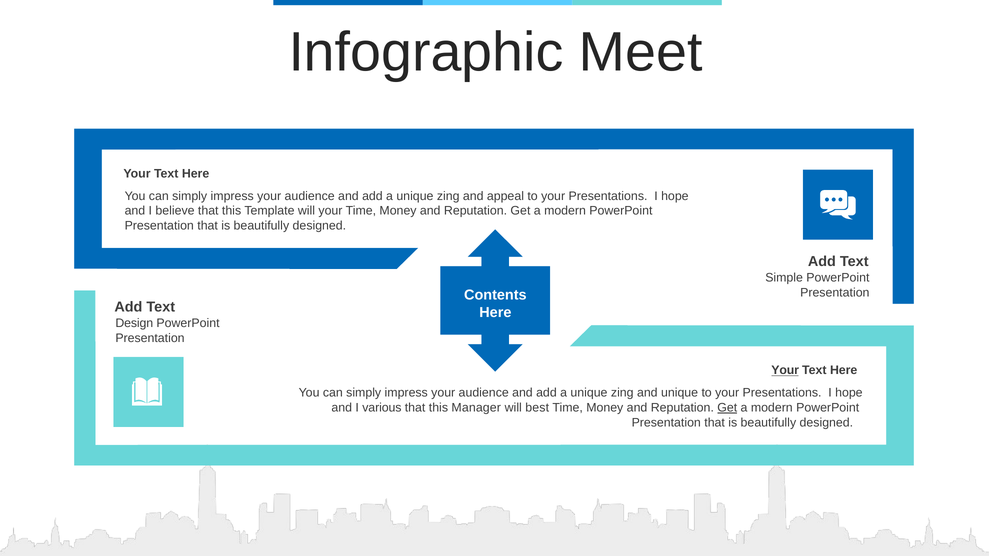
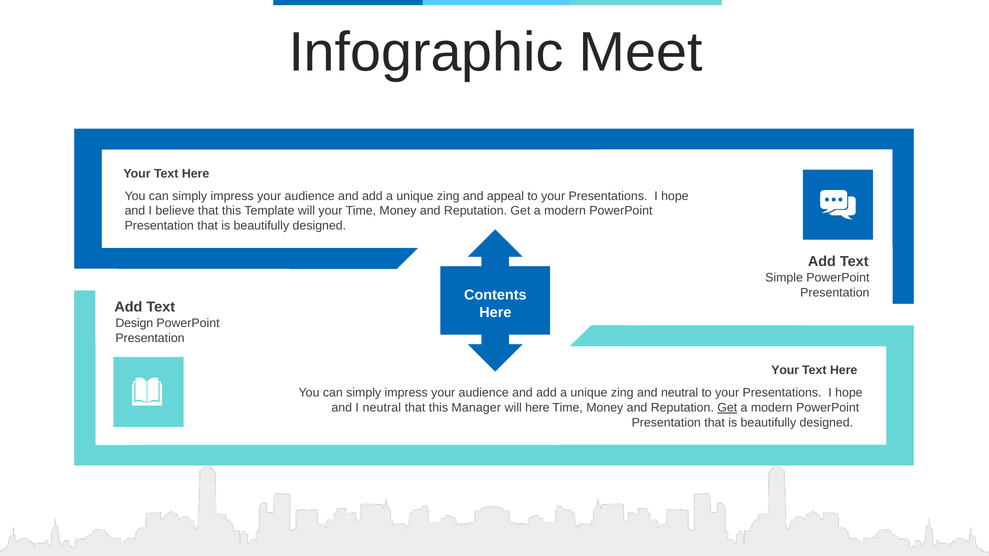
Your underline: present -> none (785, 371)
and unique: unique -> neutral (680, 393)
I various: various -> neutral (382, 408)
will best: best -> here (537, 408)
